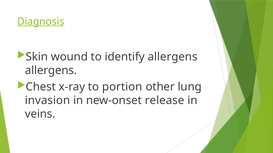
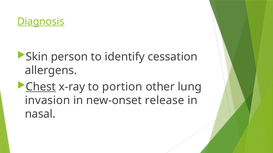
wound: wound -> person (69, 57)
identify allergens: allergens -> cessation (173, 57)
Chest underline: none -> present (41, 87)
veins: veins -> nasal (40, 114)
